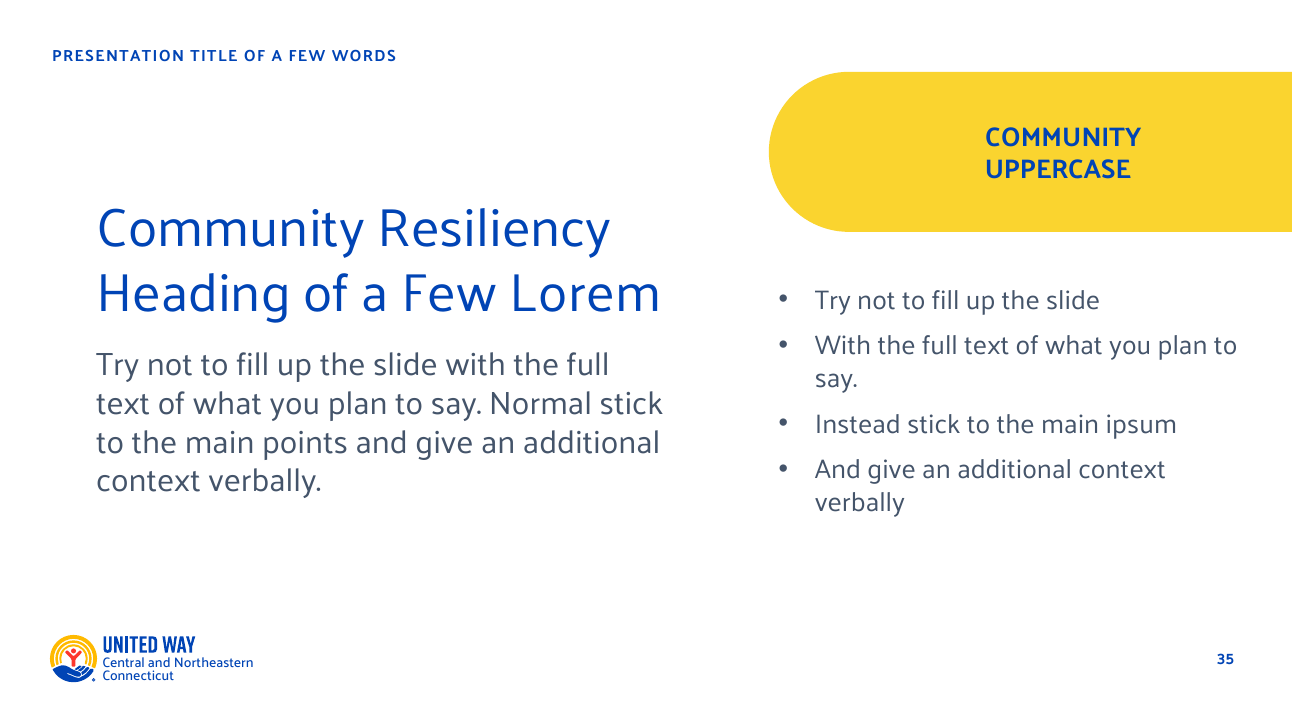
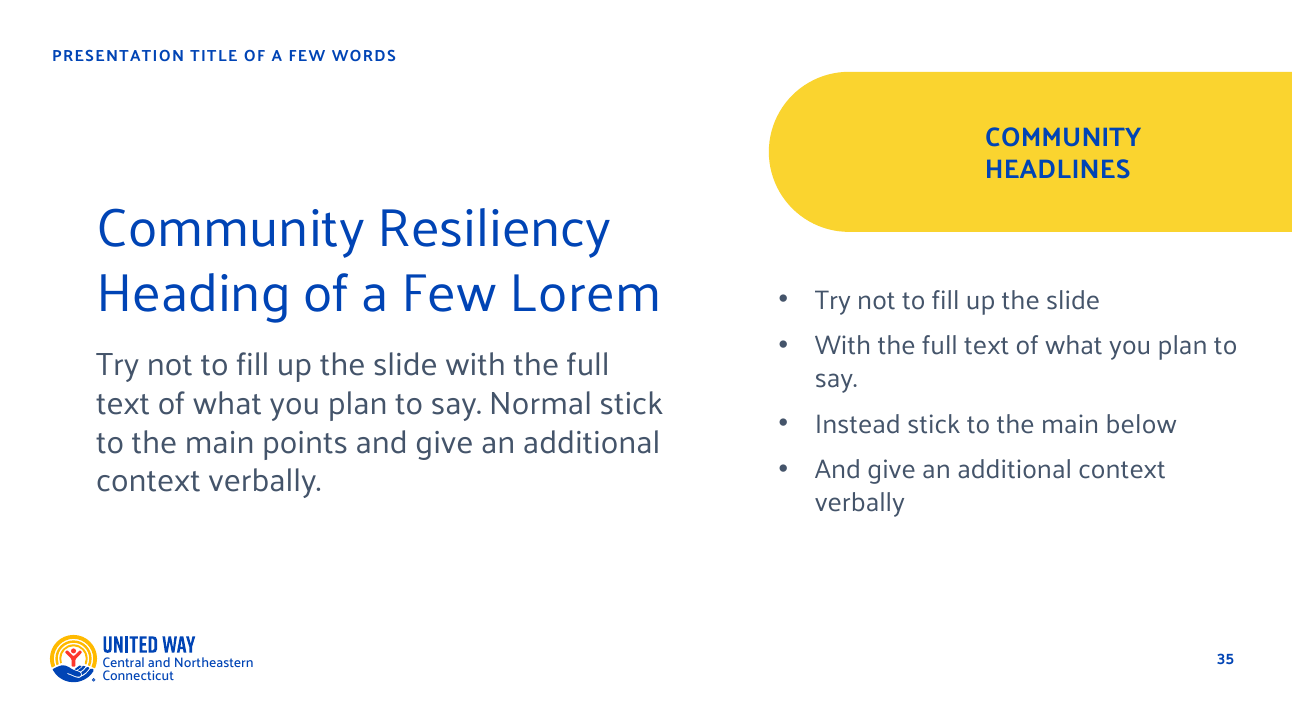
UPPERCASE: UPPERCASE -> HEADLINES (1058, 170)
ipsum: ipsum -> below (1141, 424)
